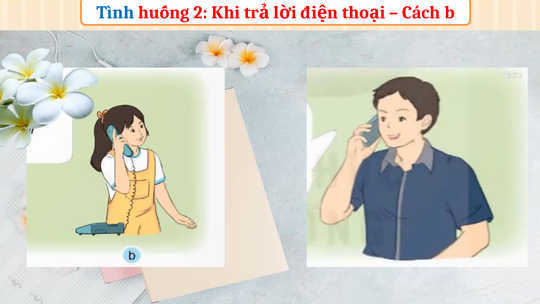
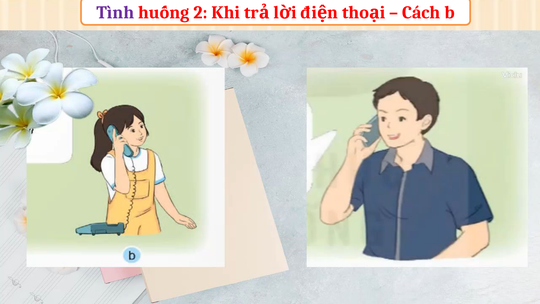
Tình colour: blue -> purple (115, 13)
